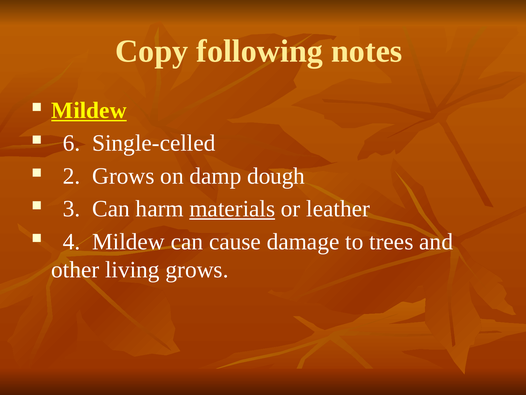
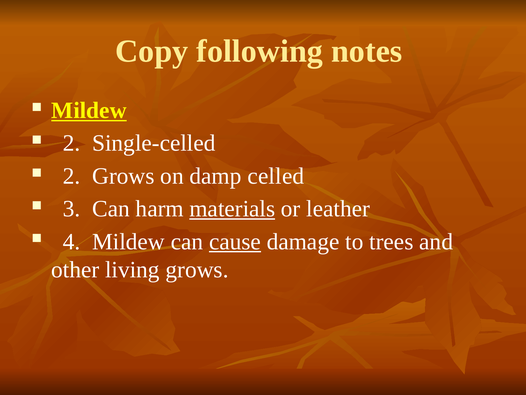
6: 6 -> 2 (72, 143)
dough: dough -> celled (276, 176)
cause underline: none -> present (235, 241)
